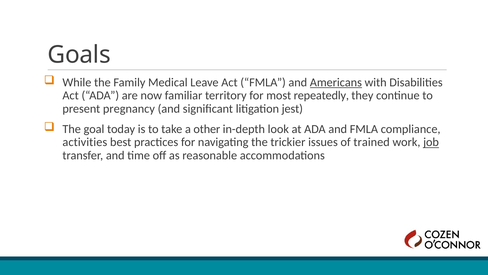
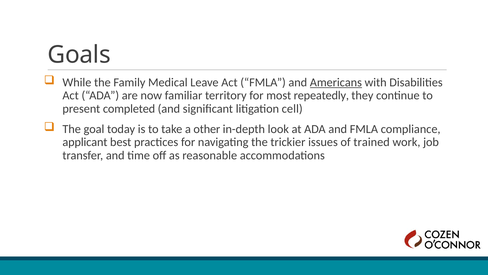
pregnancy: pregnancy -> completed (129, 109)
jest: jest -> cell (292, 109)
activities: activities -> applicant (85, 142)
job underline: present -> none (431, 142)
